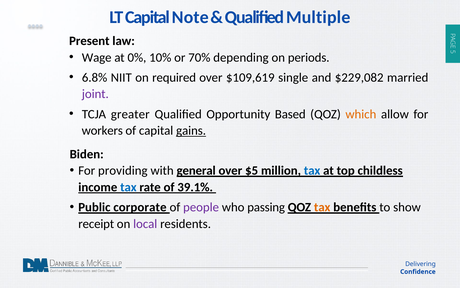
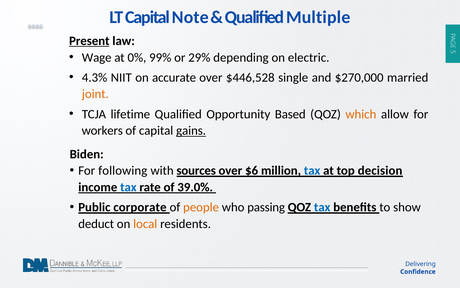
Present underline: none -> present (89, 41)
10%: 10% -> 99% (160, 57)
70%: 70% -> 29% (199, 57)
periods: periods -> electric (309, 57)
6.8%: 6.8% -> 4.3% (95, 77)
required: required -> accurate (174, 77)
$109,619: $109,619 -> $446,528 (250, 77)
$229,082: $229,082 -> $270,000 (359, 77)
joint colour: purple -> orange (95, 94)
greater: greater -> lifetime (130, 114)
providing: providing -> following (123, 170)
general: general -> sources (196, 170)
$5: $5 -> $6 (252, 170)
childless: childless -> decision (380, 170)
39.1%: 39.1% -> 39.0% (195, 187)
people colour: purple -> orange (201, 207)
tax colour: orange -> blue (322, 207)
receipt: receipt -> deduct (96, 224)
local colour: purple -> orange (145, 224)
